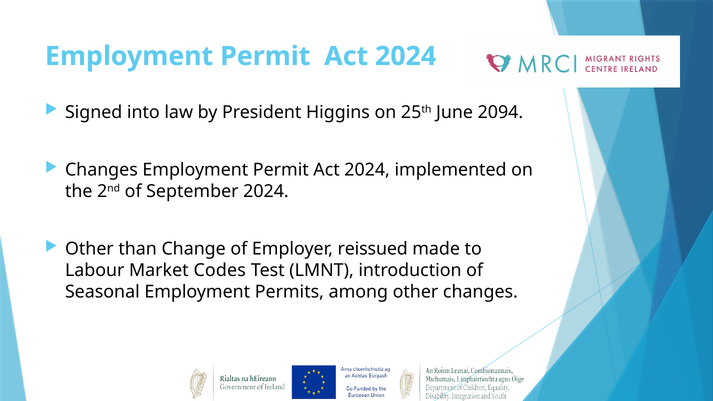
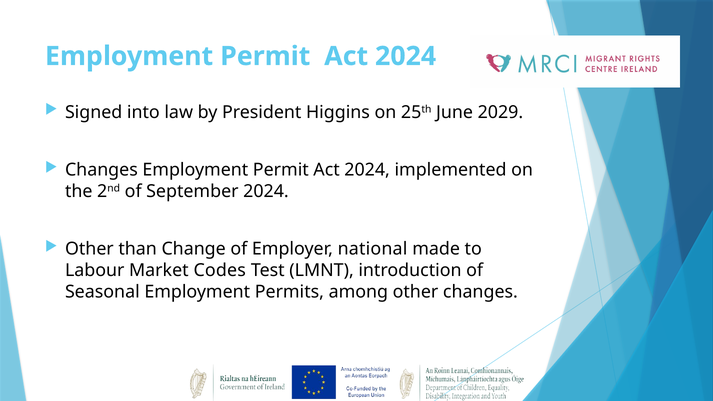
2094: 2094 -> 2029 (500, 112)
reissued: reissued -> national (373, 249)
